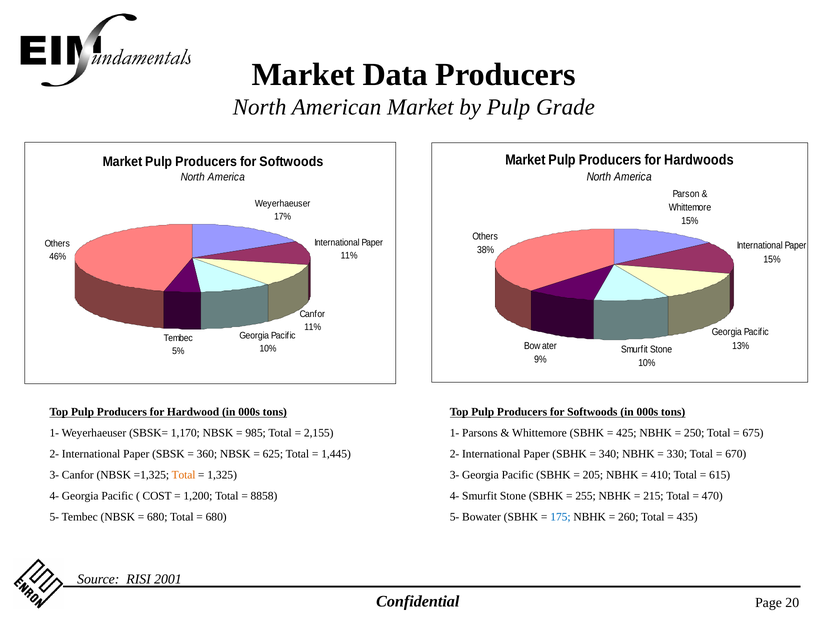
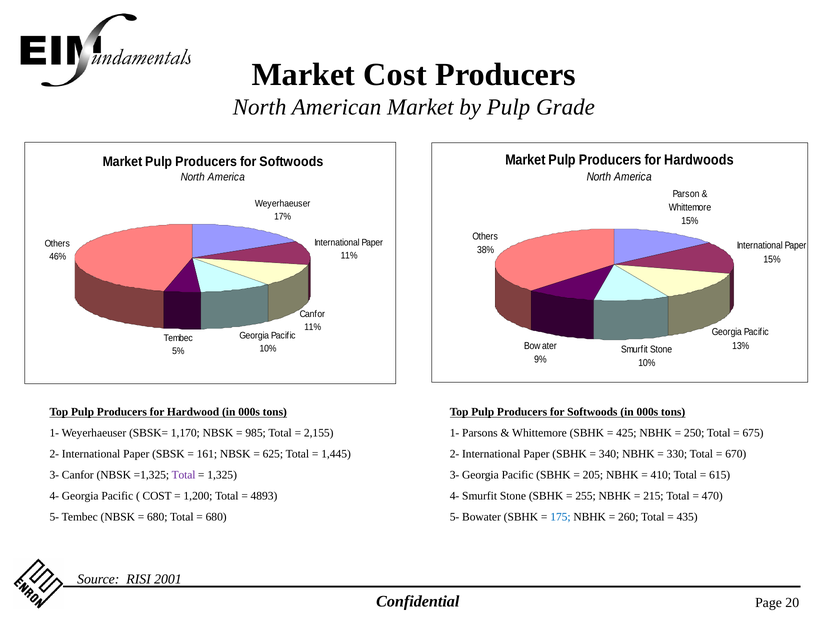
Market Data: Data -> Cost (395, 75)
360: 360 -> 161 (207, 454)
Total colour: orange -> purple (184, 475)
8858: 8858 -> 4893 (264, 496)
